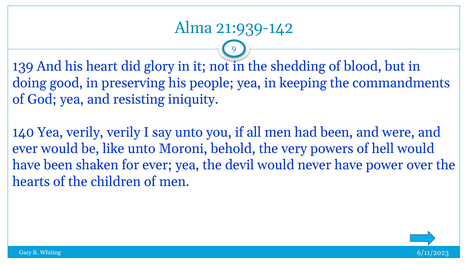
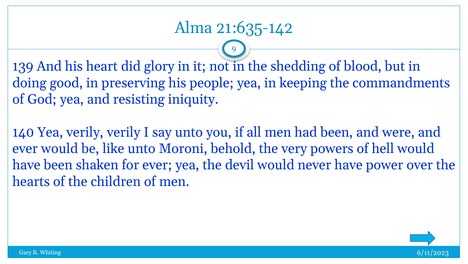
21:939-142: 21:939-142 -> 21:635-142 (255, 28)
